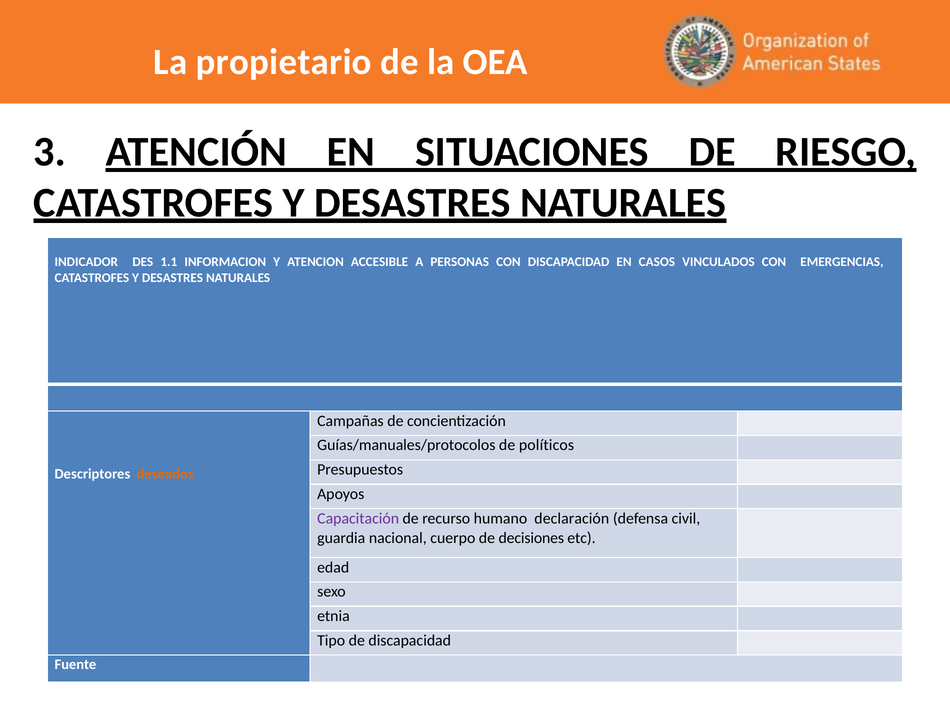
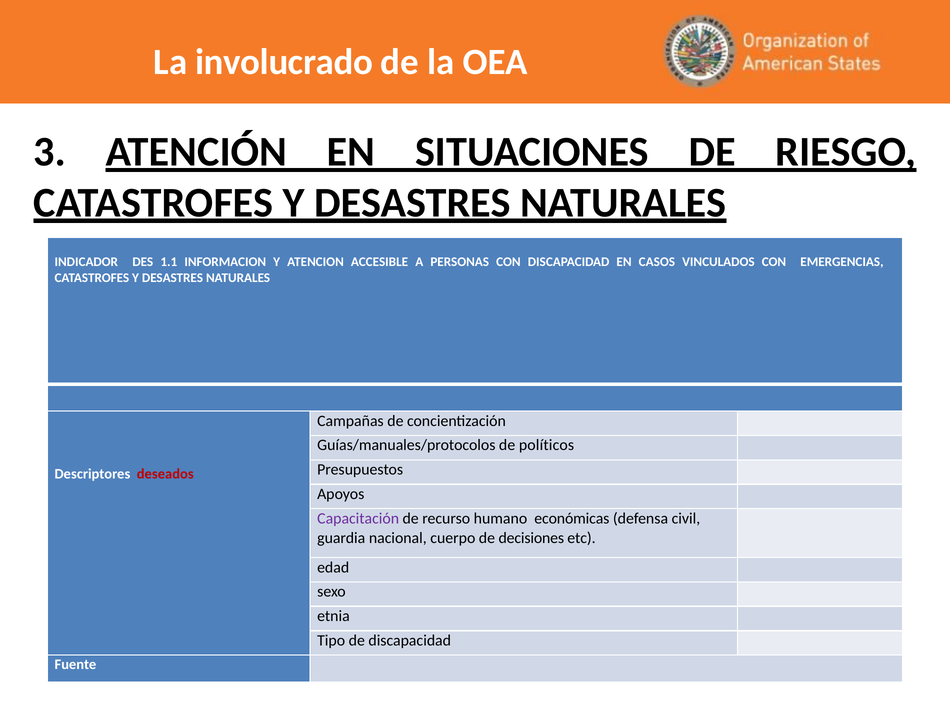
propietario: propietario -> involucrado (284, 62)
deseados colour: orange -> red (165, 474)
declaración: declaración -> económicas (572, 518)
